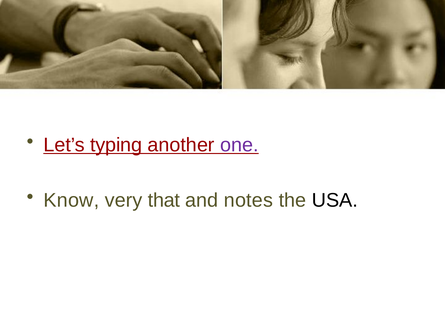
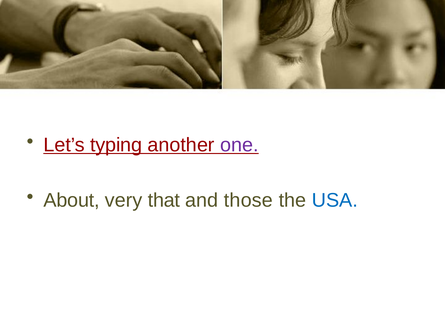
Know: Know -> About (72, 201)
notes: notes -> those (248, 201)
USA colour: black -> blue (335, 201)
